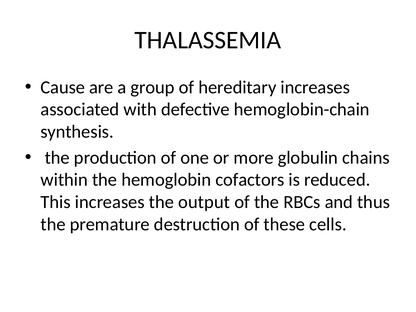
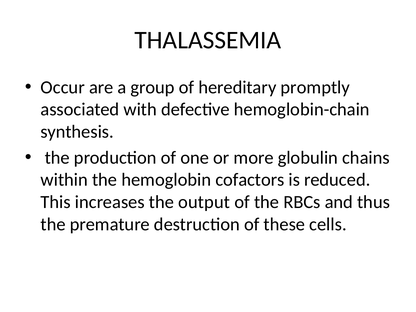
Cause: Cause -> Occur (63, 87)
hereditary increases: increases -> promptly (315, 87)
